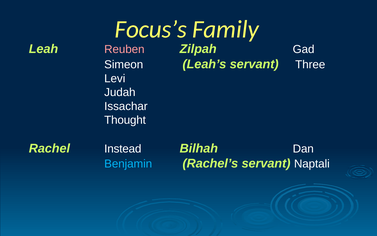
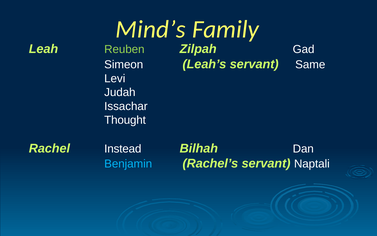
Focus’s: Focus’s -> Mind’s (151, 29)
Reuben colour: pink -> light green (124, 49)
Three: Three -> Same (310, 64)
